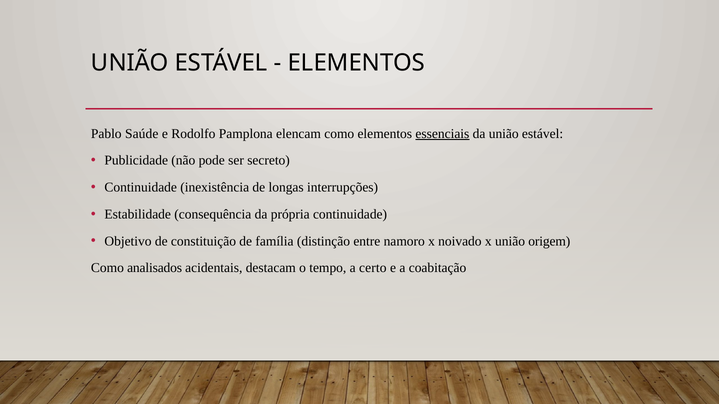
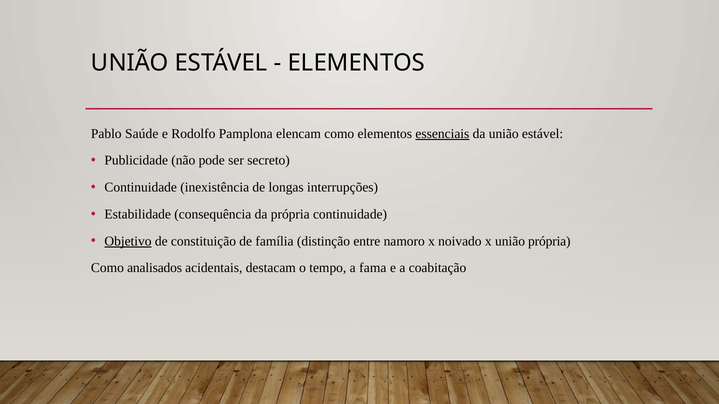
Objetivo underline: none -> present (128, 241)
união origem: origem -> própria (549, 241)
certo: certo -> fama (373, 268)
